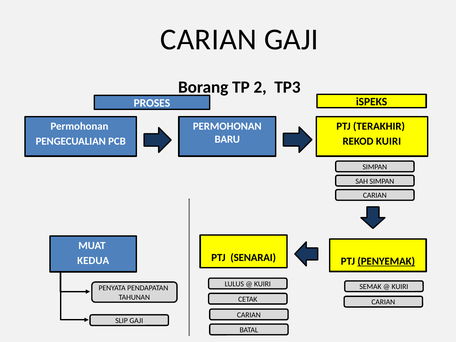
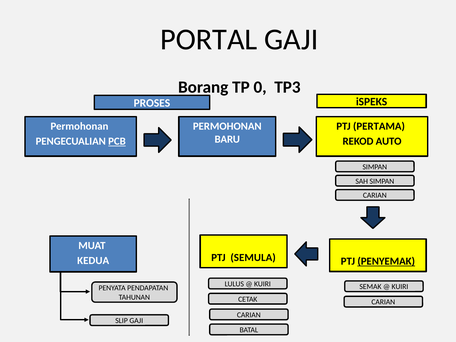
CARIAN: CARIAN -> PORTAL (209, 40)
2: 2 -> 0 (260, 87)
TERAKHIR: TERAKHIR -> PERTAMA (379, 126)
PCB underline: none -> present (117, 141)
REKOD KUIRI: KUIRI -> AUTO (389, 141)
SENARAI: SENARAI -> SEMULA (253, 258)
